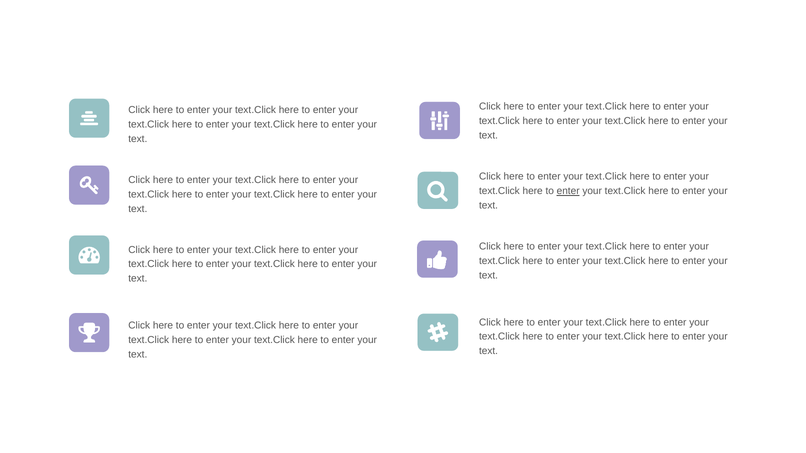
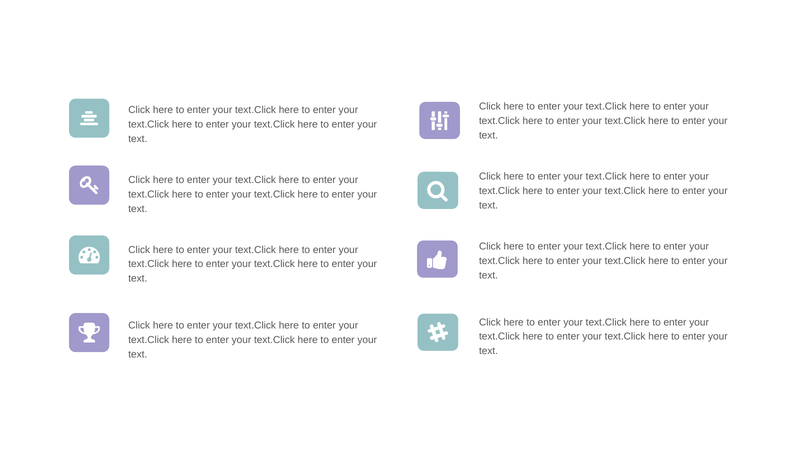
enter underline: present -> none (568, 191)
